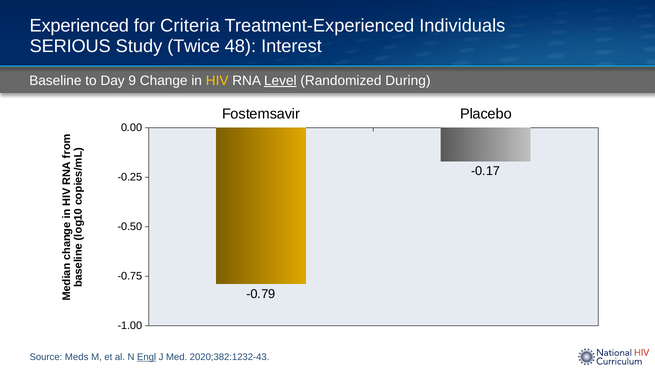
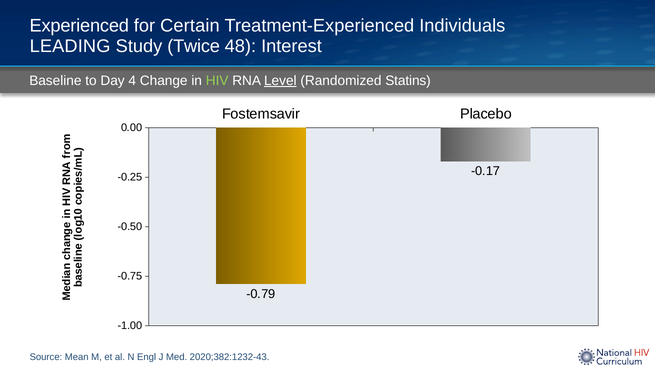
Criteria: Criteria -> Certain (190, 26)
SERIOUS: SERIOUS -> LEADING (70, 46)
9: 9 -> 4 (132, 81)
HIV colour: yellow -> light green (217, 81)
During: During -> Statins (408, 81)
Meds: Meds -> Mean (77, 356)
Engl underline: present -> none (147, 356)
